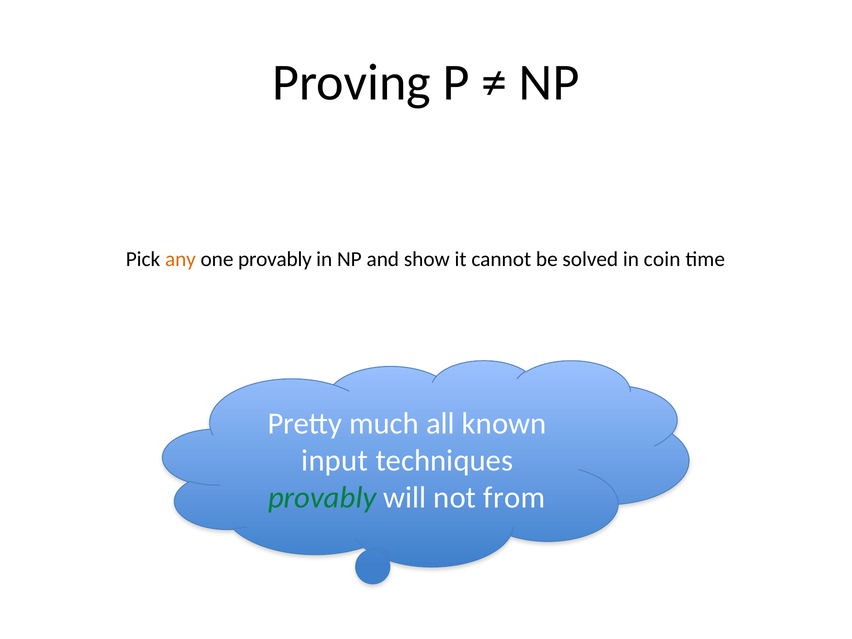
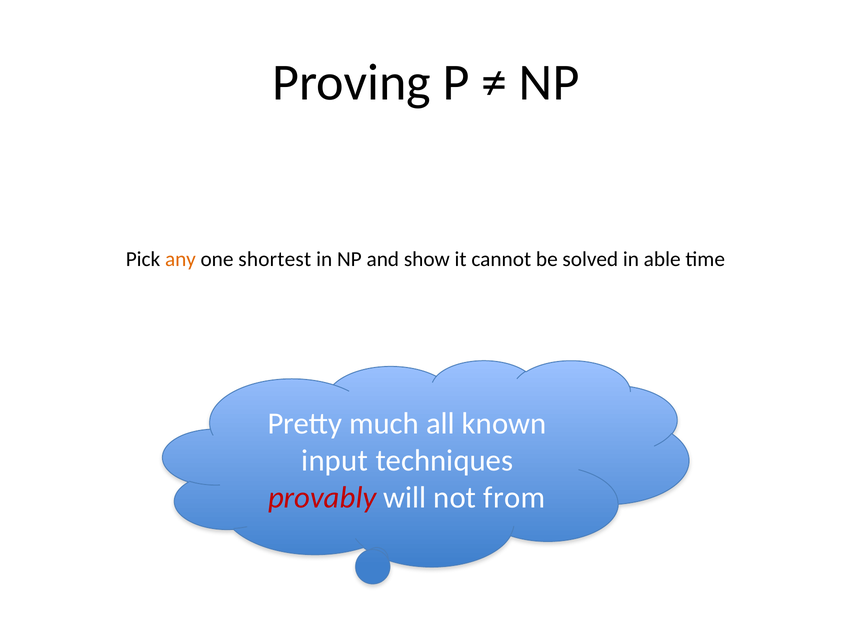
one provably: provably -> shortest (275, 259)
coin: coin -> able (662, 259)
provably colour: green -> red (322, 497)
